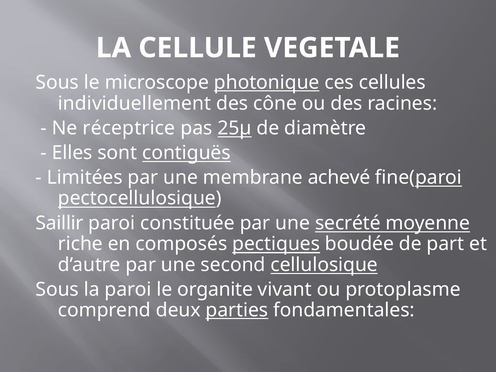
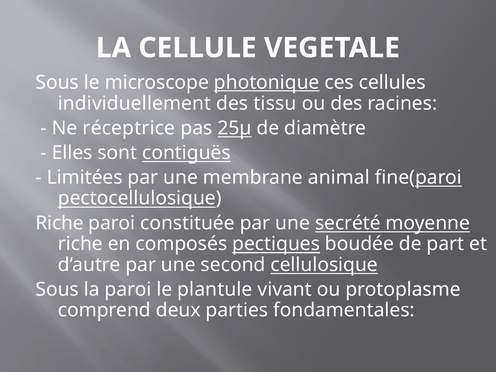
cône: cône -> tissu (275, 103)
achevé: achevé -> animal (339, 177)
Saillir: Saillir -> Riche (60, 223)
organite: organite -> plantule (215, 289)
parties underline: present -> none (237, 310)
